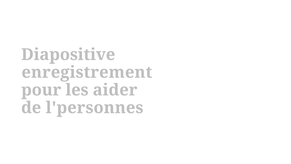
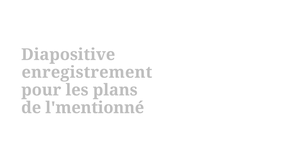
aider: aider -> plans (115, 90)
l'personnes: l'personnes -> l'mentionné (95, 108)
